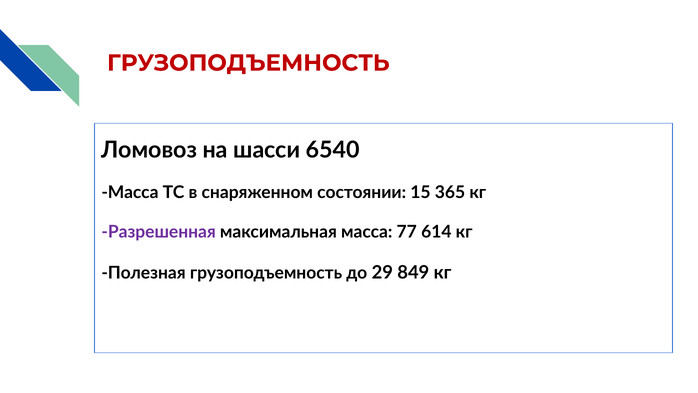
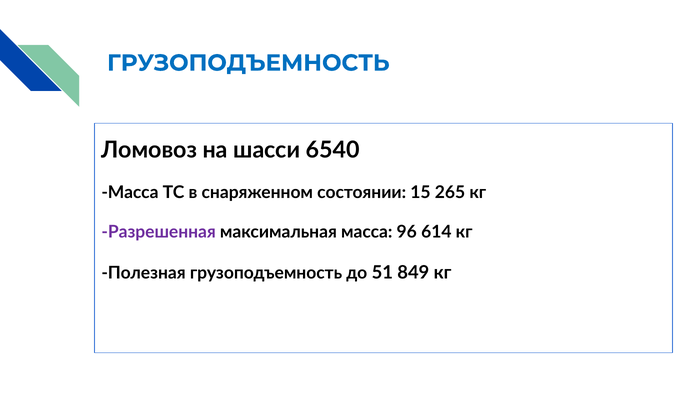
ГРУЗОПОДЪЕМНОСТЬ colour: red -> blue (248, 63)
365: 365 -> 265 (450, 192)
77: 77 -> 96 (407, 232)
29: 29 -> 51 (382, 272)
